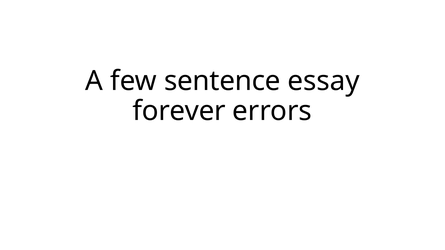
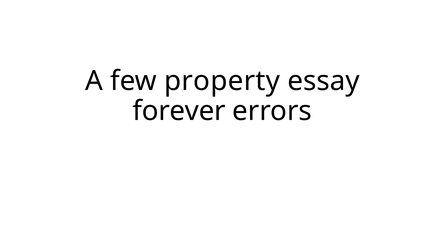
sentence: sentence -> property (222, 81)
